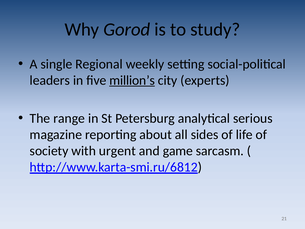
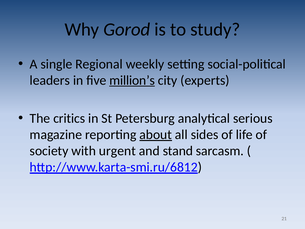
range: range -> critics (69, 118)
about underline: none -> present (156, 134)
game: game -> stand (178, 151)
